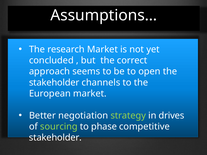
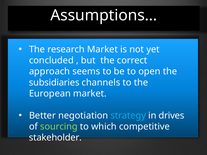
stakeholder: stakeholder -> subsidiaries (54, 83)
strategy colour: light green -> light blue (128, 116)
phase: phase -> which (104, 127)
